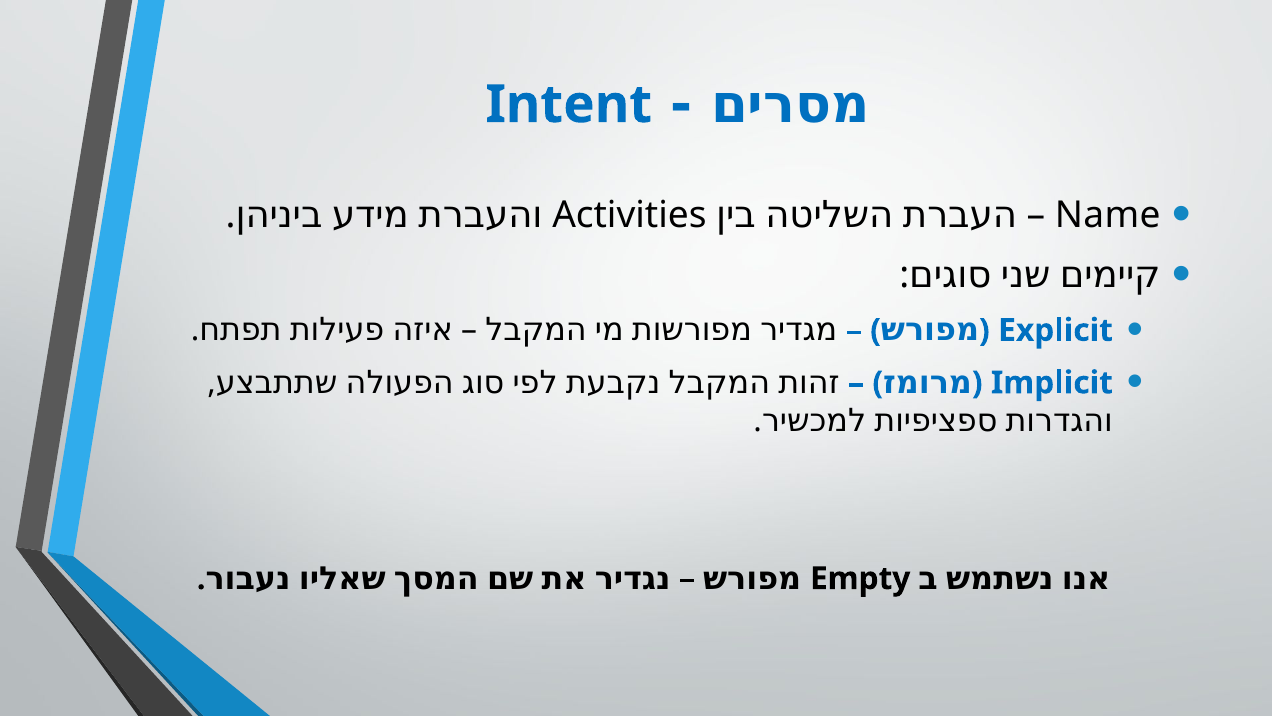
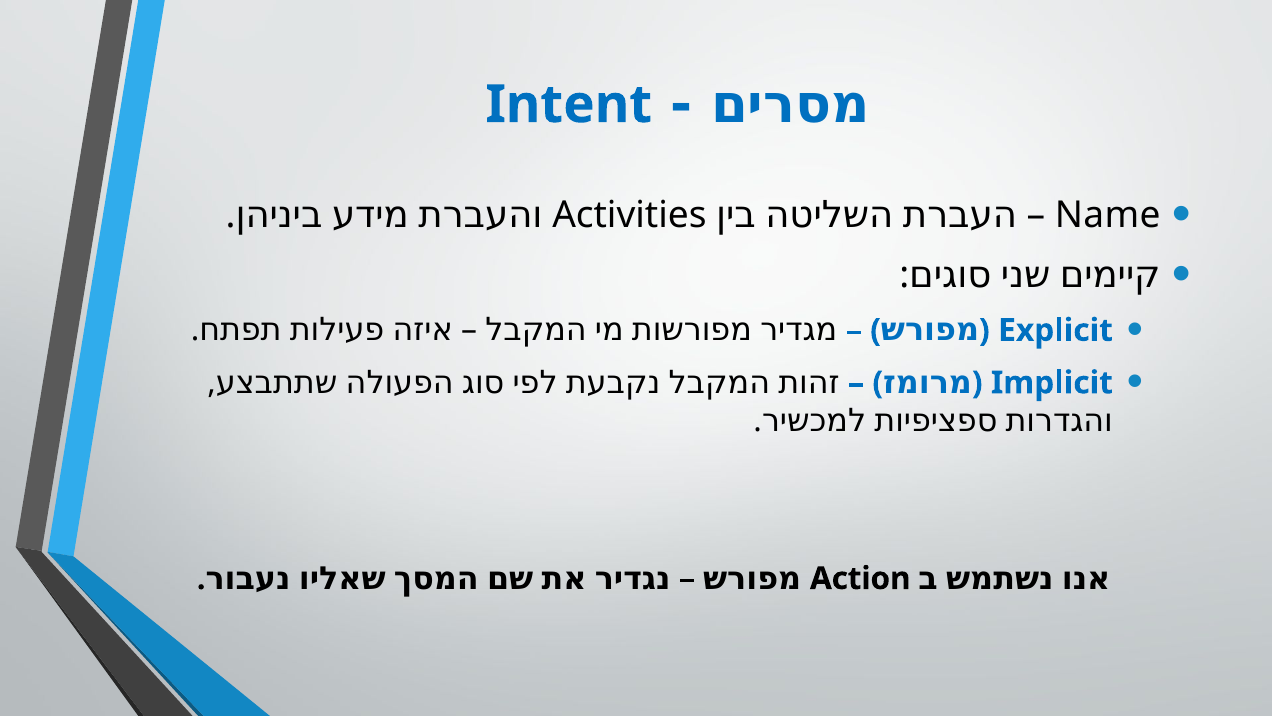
Empty: Empty -> Action (860, 578)
